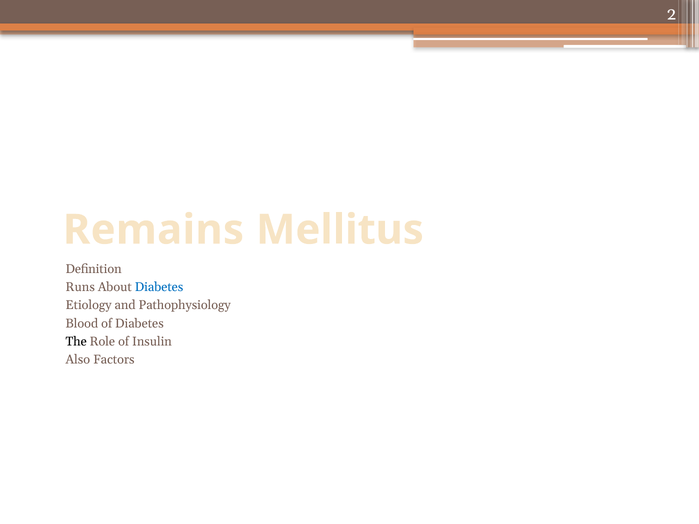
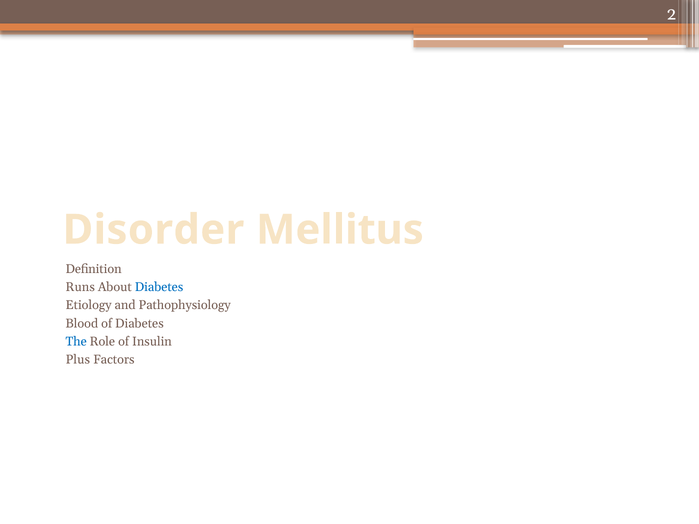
Remains: Remains -> Disorder (153, 230)
The colour: black -> blue (76, 342)
Also: Also -> Plus (78, 360)
